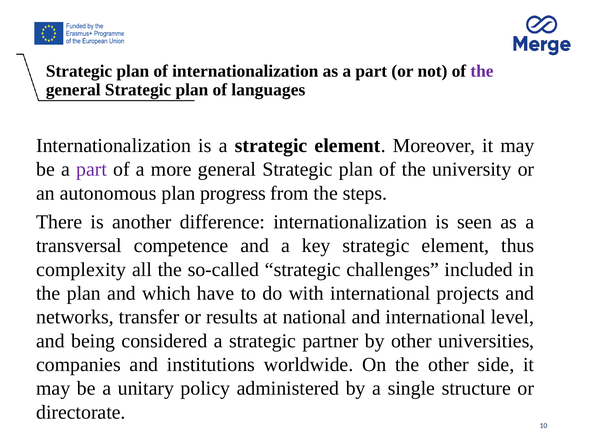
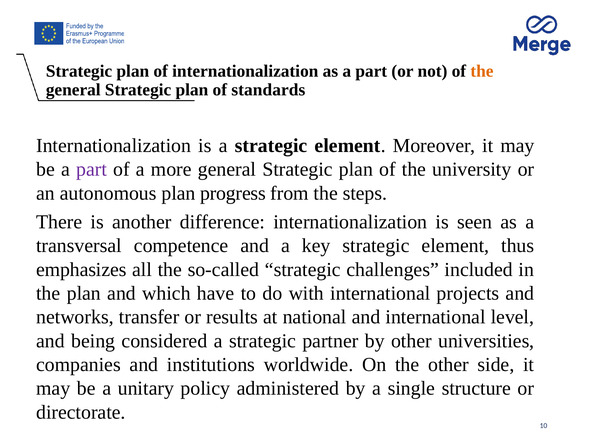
the colour: purple -> orange (482, 71)
languages: languages -> standards (268, 90)
complexity: complexity -> emphasizes (81, 269)
